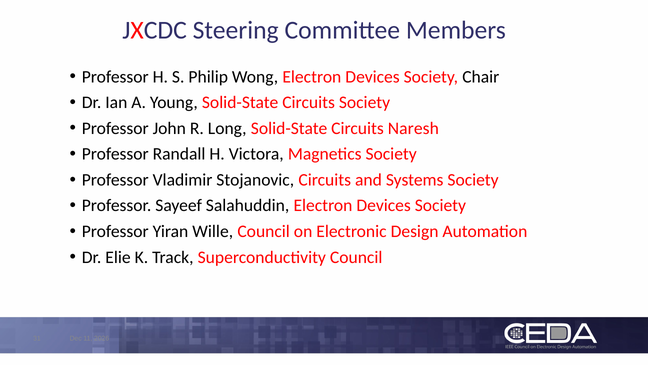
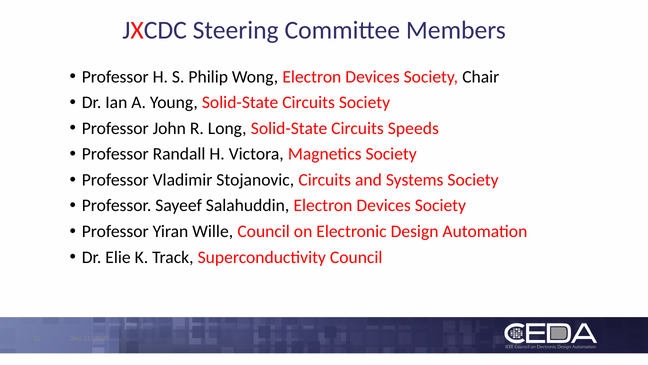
Naresh: Naresh -> Speeds (413, 128)
